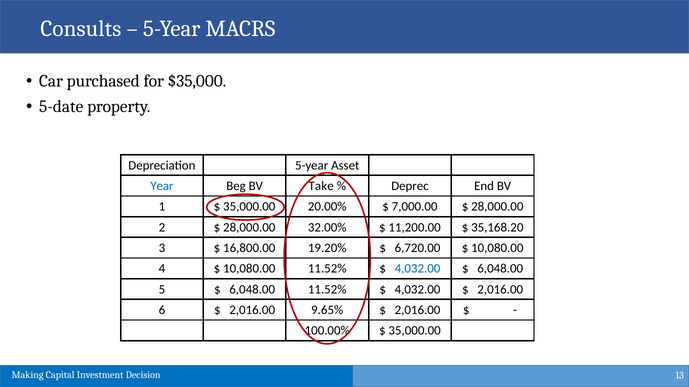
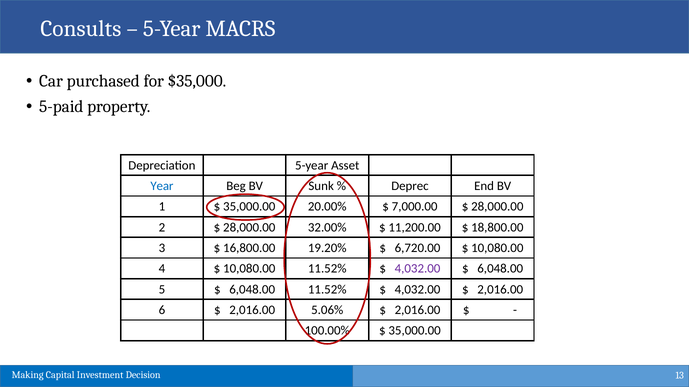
5-date: 5-date -> 5-paid (61, 107)
Take: Take -> Sunk (321, 186)
35,168.20: 35,168.20 -> 18,800.00 (497, 228)
4,032.00 colour: blue -> purple (418, 269)
9.65%: 9.65% -> 5.06% (327, 310)
